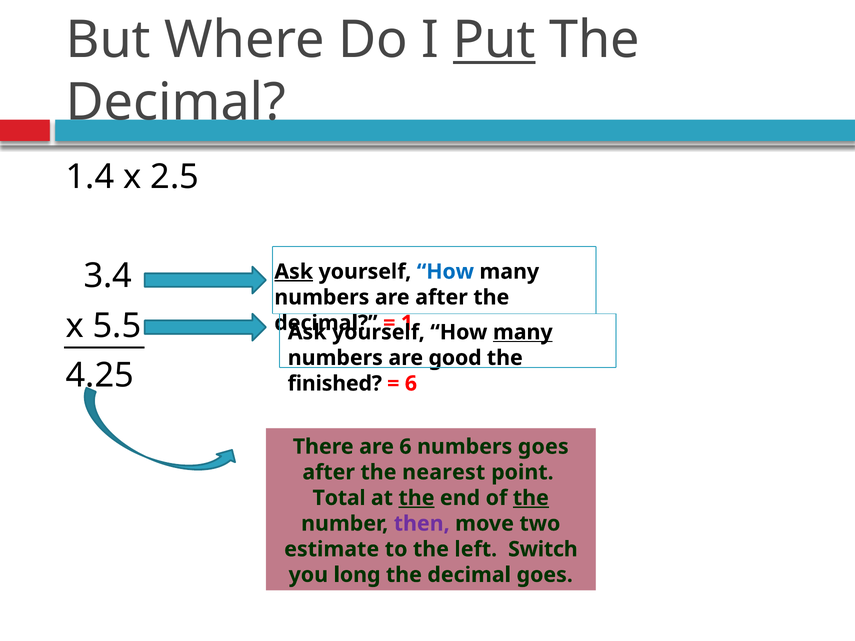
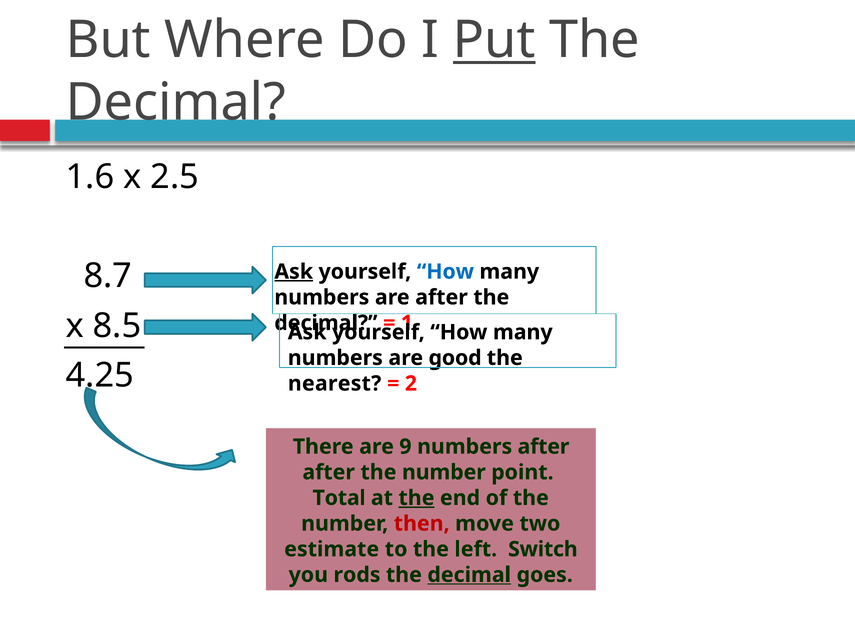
1.4: 1.4 -> 1.6 (90, 177)
3.4: 3.4 -> 8.7 (108, 276)
5.5: 5.5 -> 8.5 (117, 326)
many underline: present -> none (523, 332)
finished: finished -> nearest (335, 384)
6: 6 -> 2 (411, 384)
are 6: 6 -> 9 (405, 447)
numbers goes: goes -> after (543, 447)
after the nearest: nearest -> number (444, 472)
the underline: present -> none (531, 498)
then colour: purple -> red (422, 524)
long: long -> rods (357, 575)
decimal underline: none -> present (469, 575)
